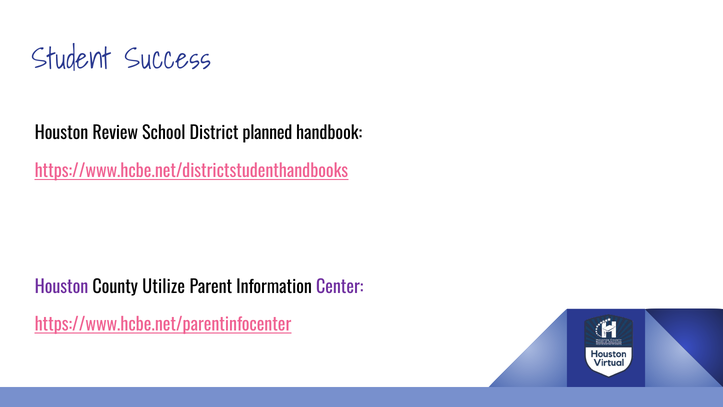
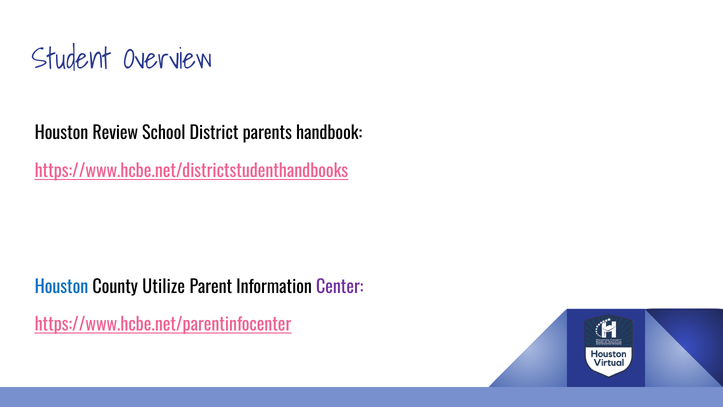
Success: Success -> Overview (168, 59)
planned: planned -> parents (267, 133)
Houston colour: purple -> blue (61, 287)
